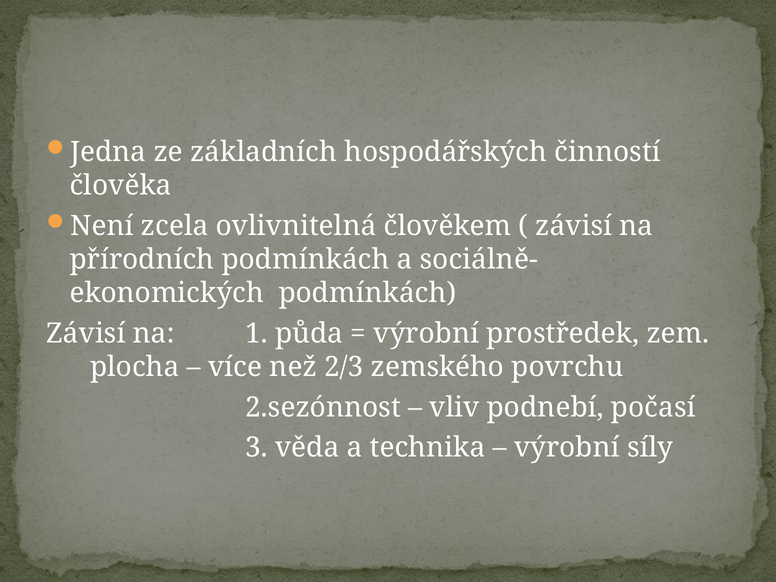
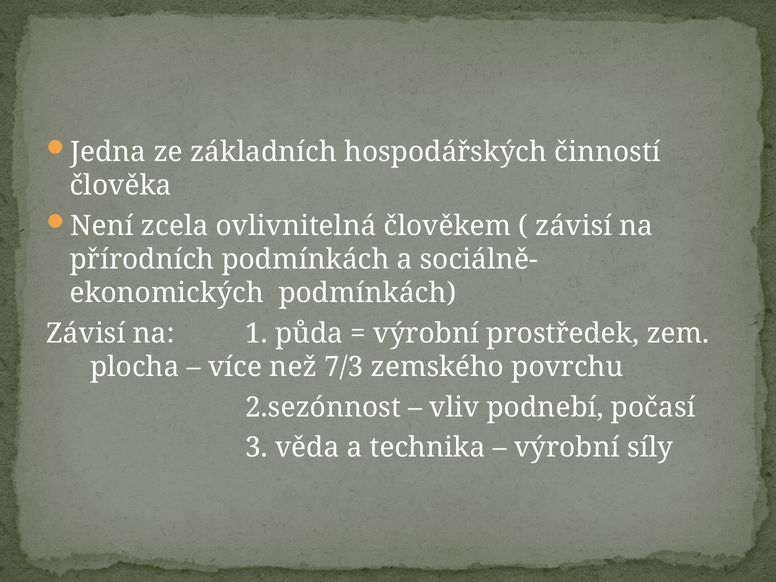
2/3: 2/3 -> 7/3 (344, 367)
